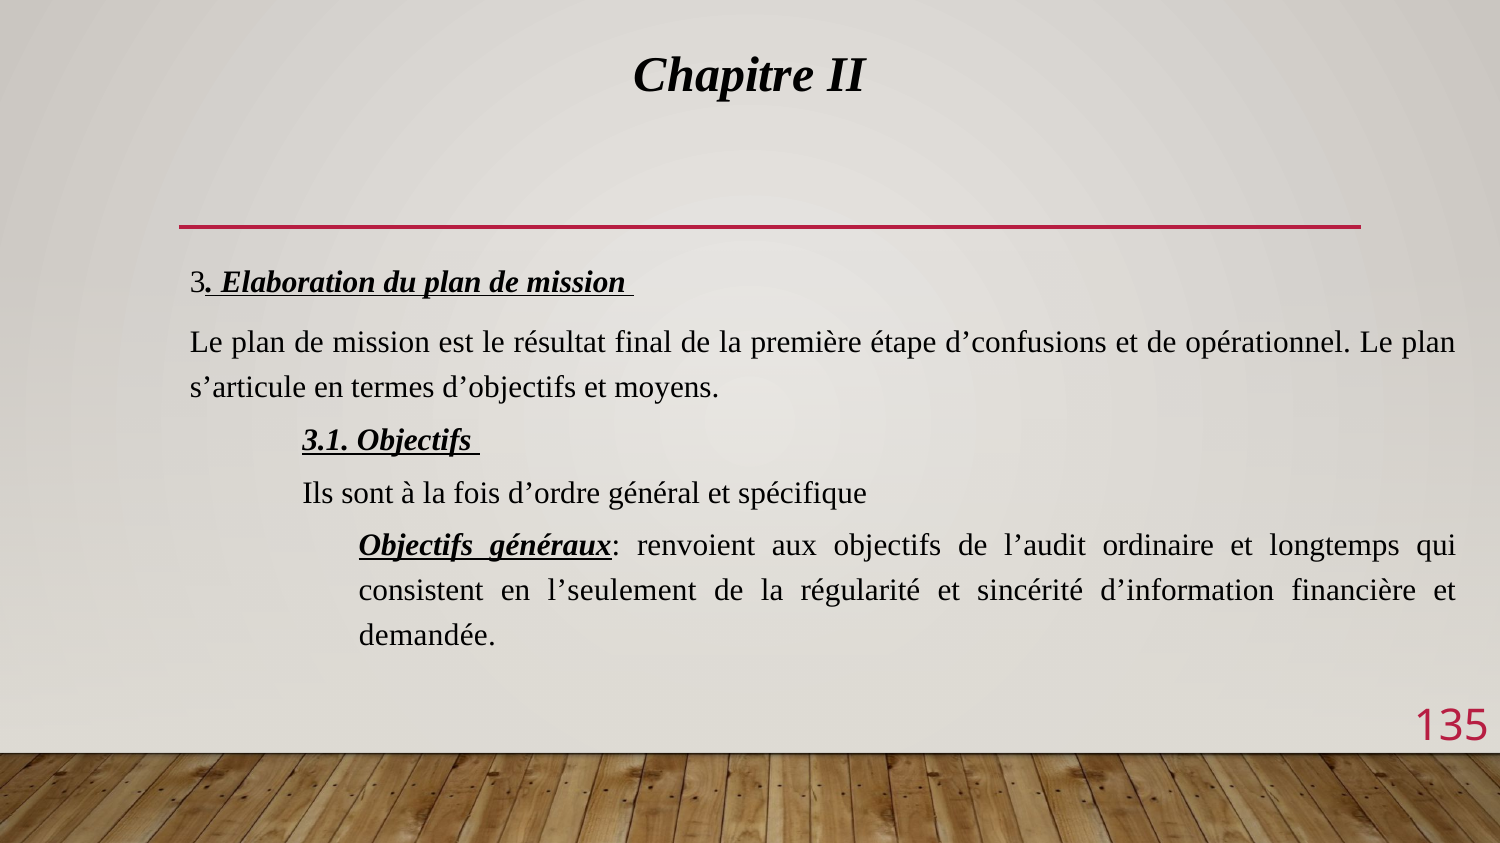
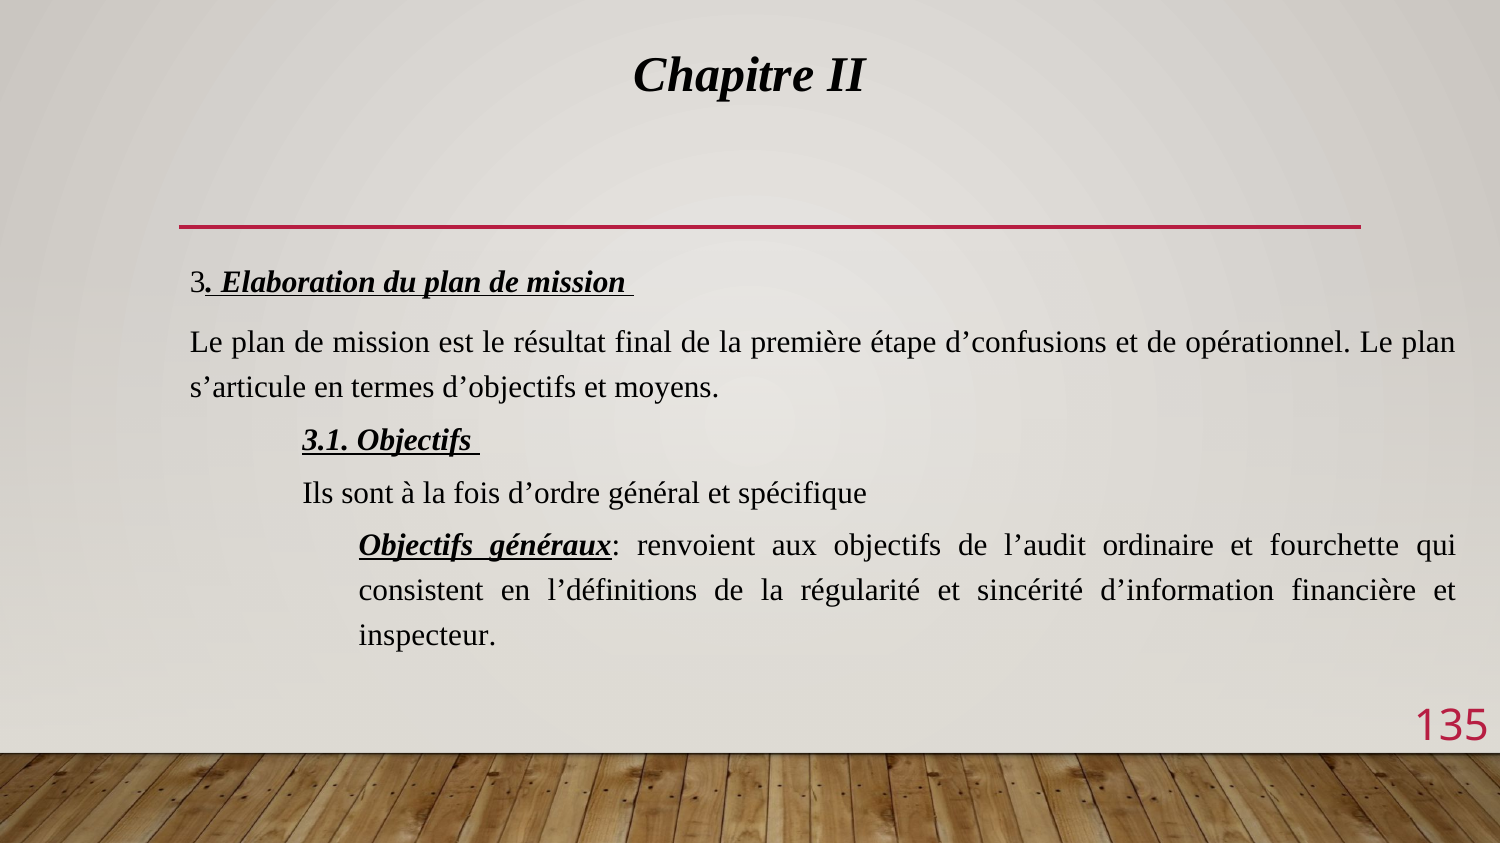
longtemps: longtemps -> fourchette (1334, 546)
l’seulement: l’seulement -> l’définitions (622, 591)
demandée: demandée -> inspecteur (428, 636)
